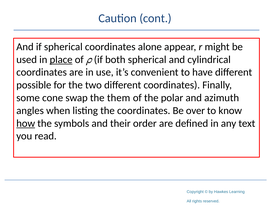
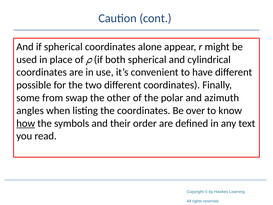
place underline: present -> none (61, 59)
cone: cone -> from (53, 98)
them: them -> other (119, 98)
